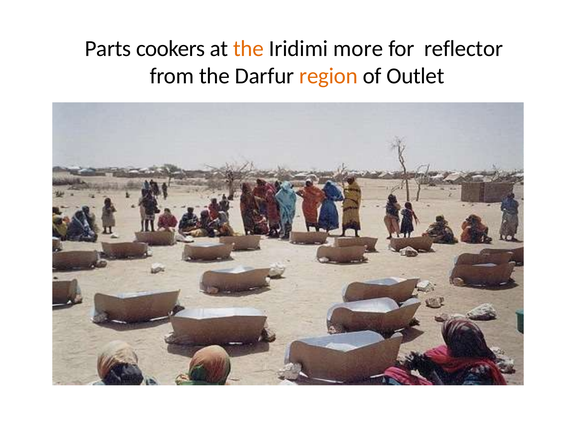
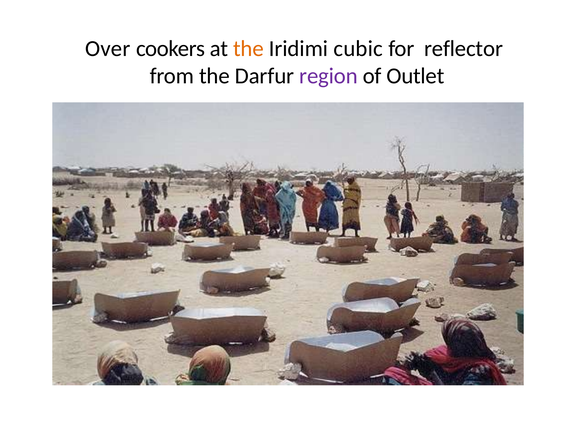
Parts: Parts -> Over (108, 48)
more: more -> cubic (358, 48)
region colour: orange -> purple (329, 76)
